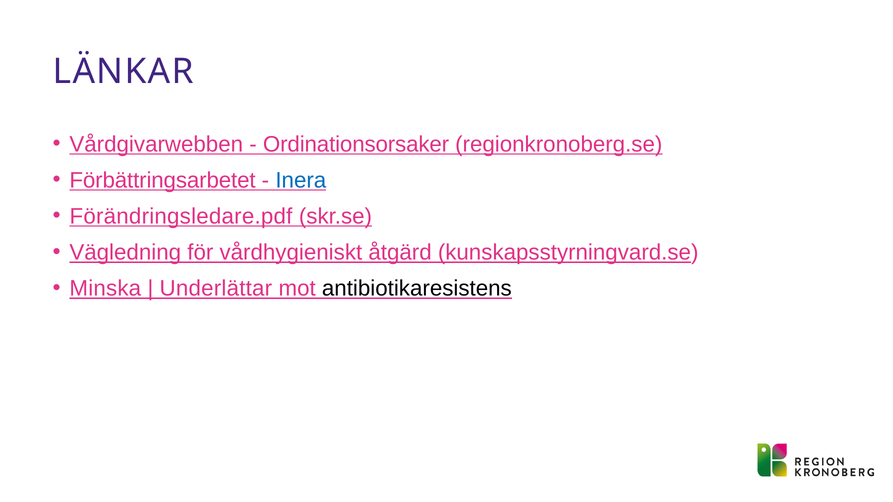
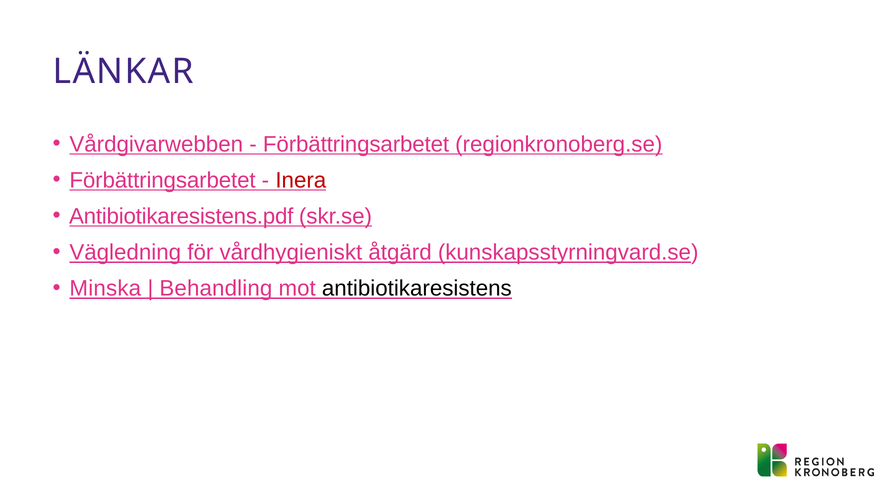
Ordinationsorsaker: Ordinationsorsaker -> Förbättringsarbetet (356, 144)
Inera colour: blue -> red (301, 180)
Förändringsledare.pdf: Förändringsledare.pdf -> Antibiotikaresistens.pdf (181, 216)
Underlättar: Underlättar -> Behandling (216, 289)
